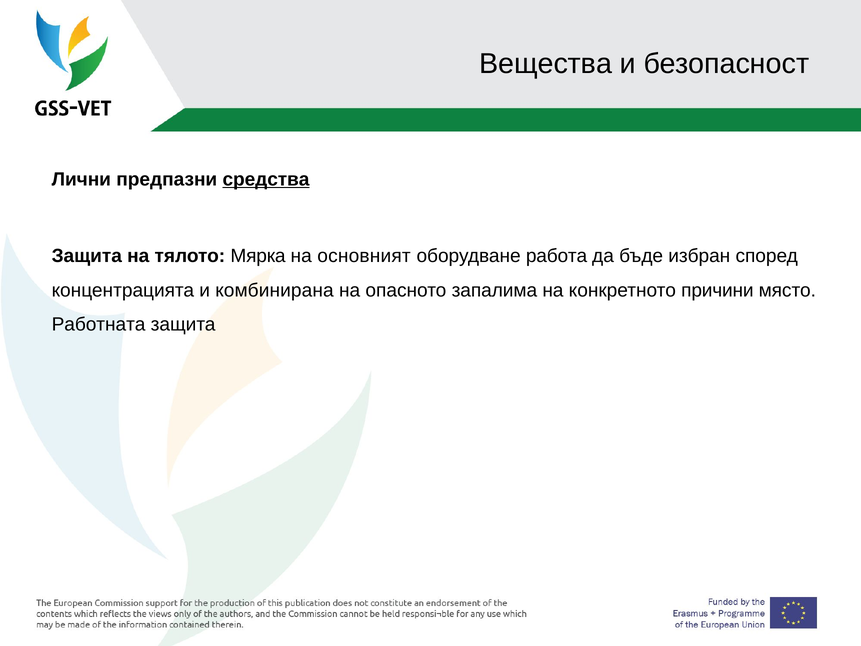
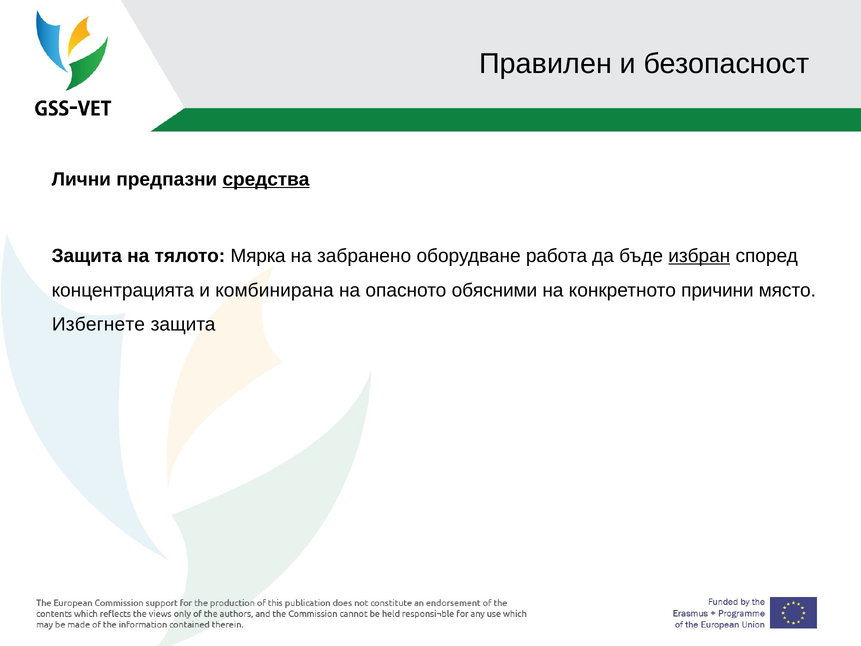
Вещества: Вещества -> Правилен (546, 64)
основният: основният -> забранено (364, 256)
избран underline: none -> present (699, 256)
запалима: запалима -> обясними (494, 290)
Работната: Работната -> Избегнете (98, 325)
